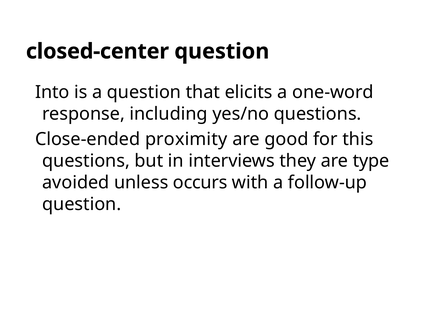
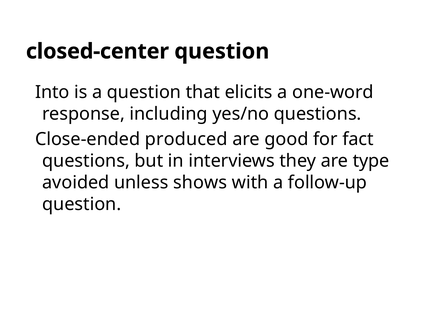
proximity: proximity -> produced (186, 139)
this: this -> fact (358, 139)
occurs: occurs -> shows (200, 182)
